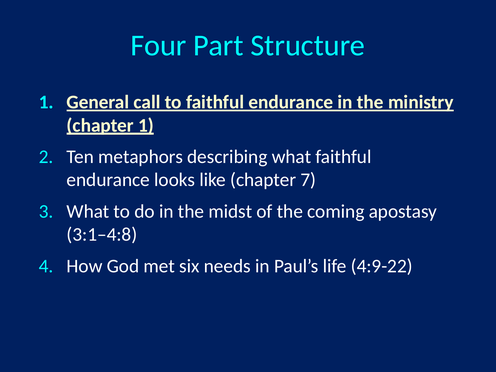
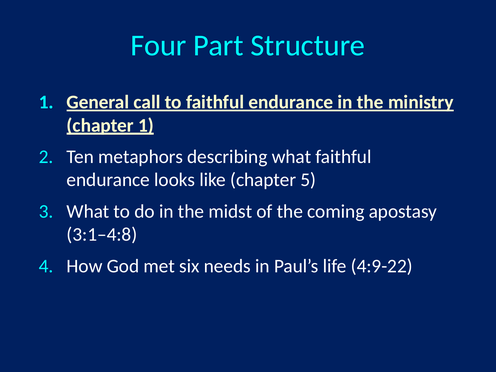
7: 7 -> 5 (308, 180)
